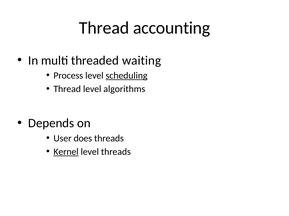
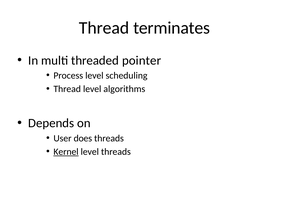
accounting: accounting -> terminates (172, 28)
waiting: waiting -> pointer (142, 61)
scheduling underline: present -> none (127, 76)
